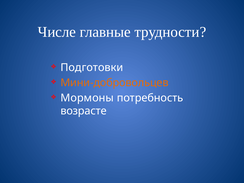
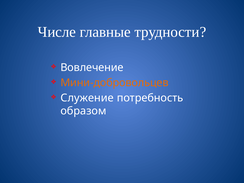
Подготовки: Подготовки -> Вовлечение (92, 67)
Мормоны: Мормоны -> Служение (87, 98)
возрасте: возрасте -> образом (83, 111)
